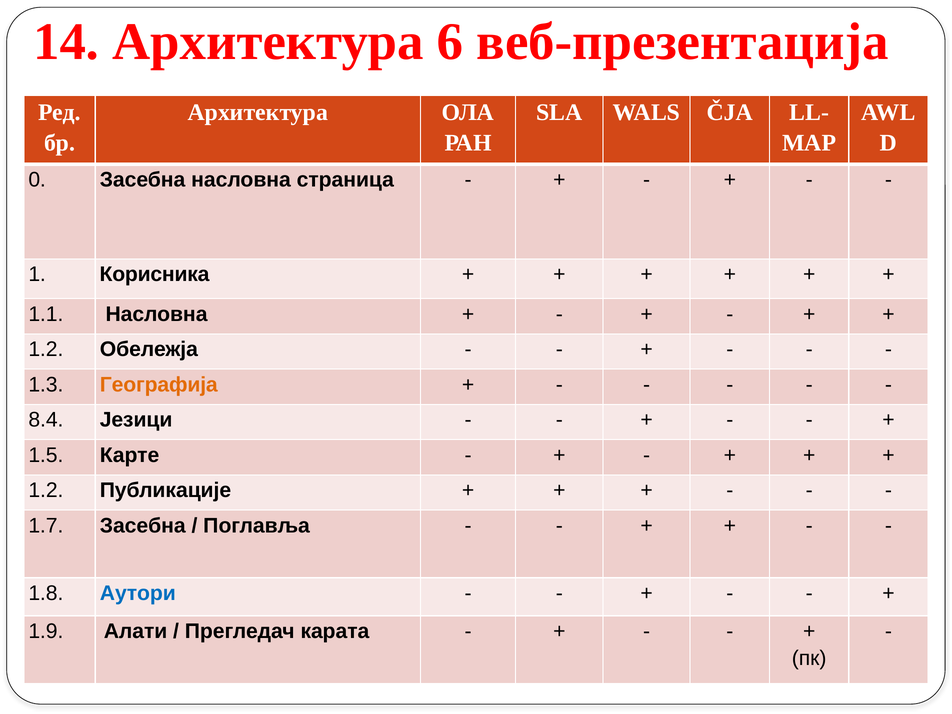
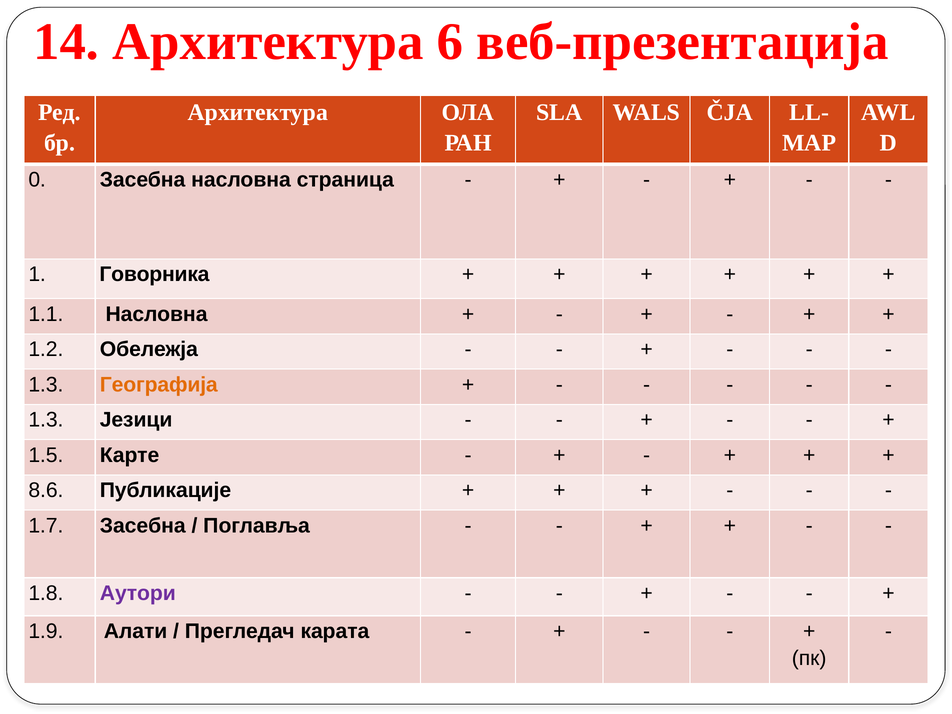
Корисника: Корисника -> Говорника (154, 275)
8.4: 8.4 -> 1.3 (46, 420)
1.2: 1.2 -> 8.6 (46, 490)
Аутори colour: blue -> purple (138, 593)
